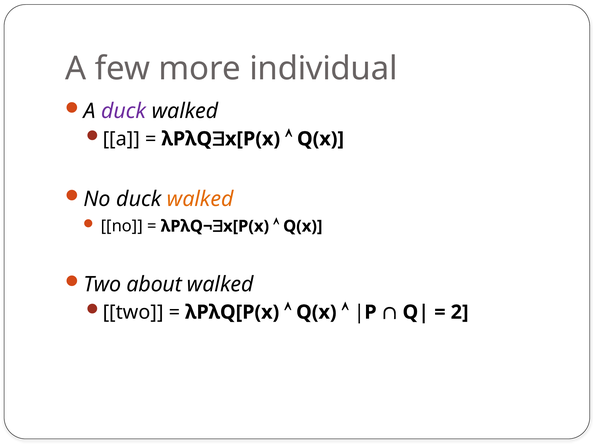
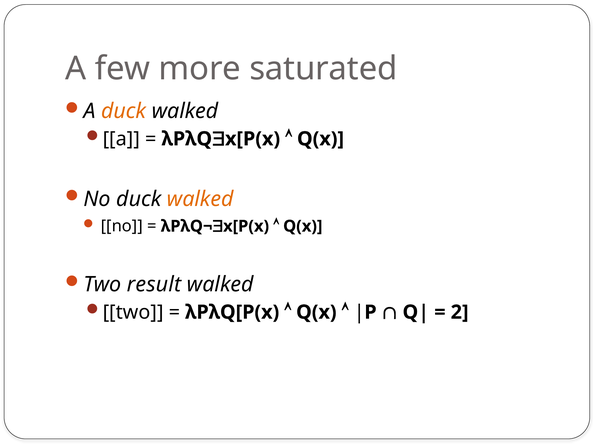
individual: individual -> saturated (323, 69)
duck colour: purple -> orange (124, 111)
about: about -> result (154, 285)
